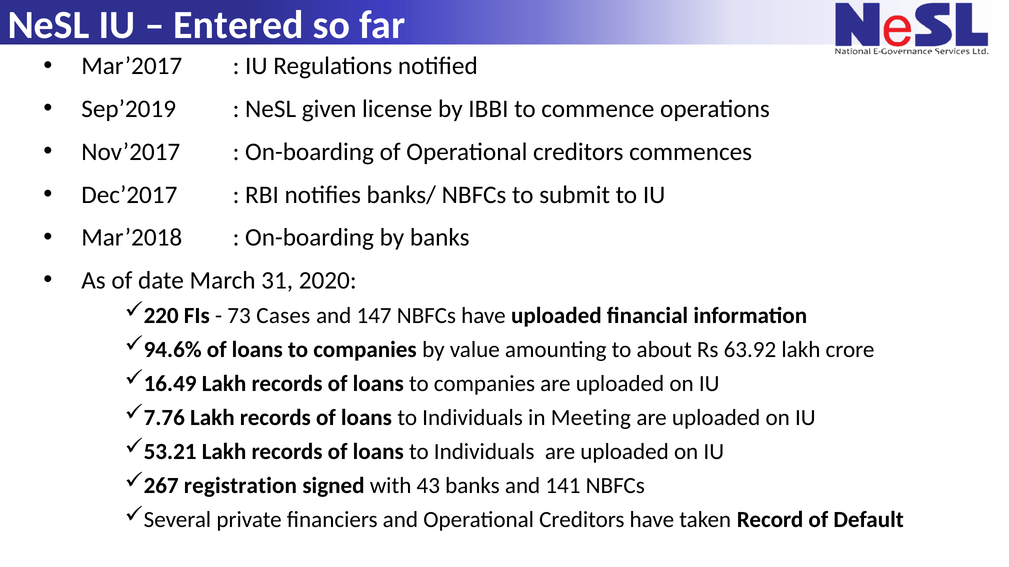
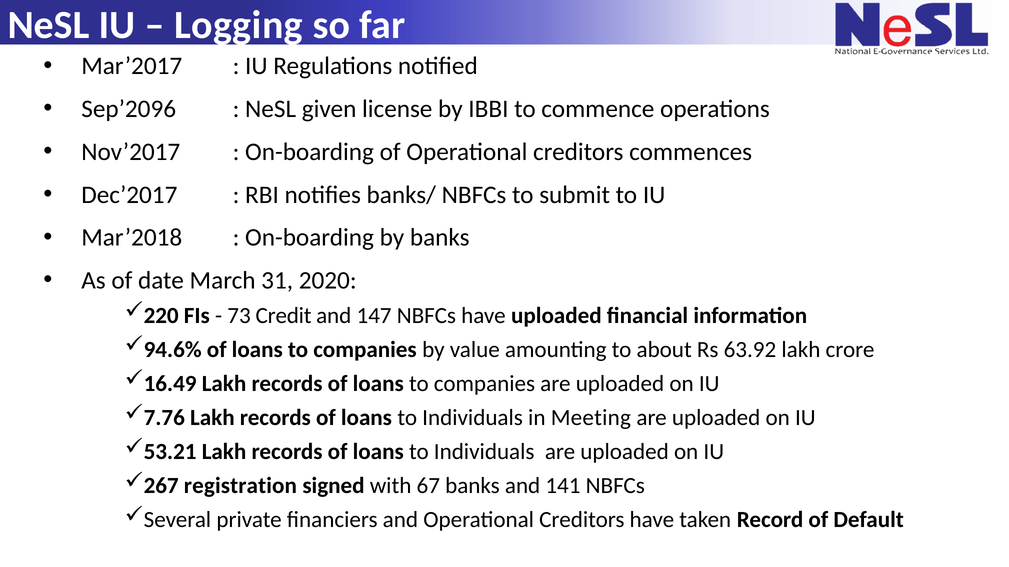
Entered: Entered -> Logging (238, 25)
Sep’2019: Sep’2019 -> Sep’2096 (129, 109)
Cases: Cases -> Credit (284, 316)
43: 43 -> 67 (428, 486)
